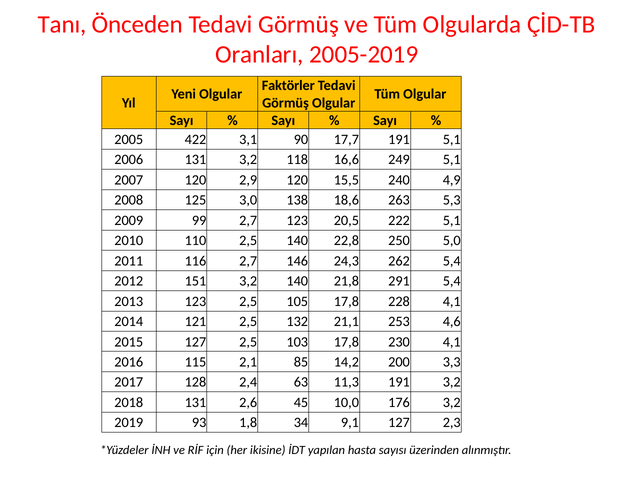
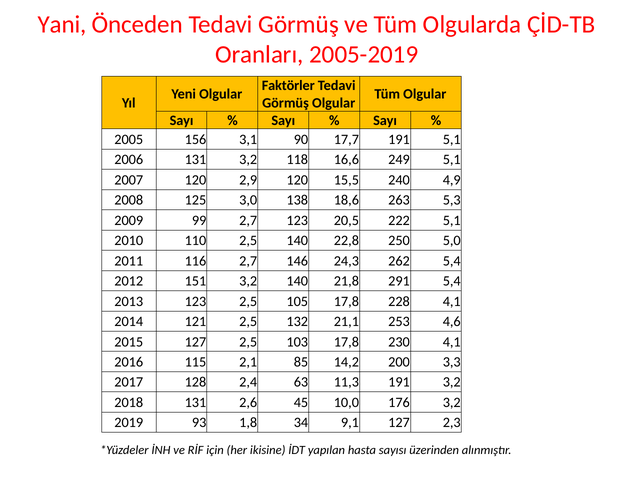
Tanı: Tanı -> Yani (62, 25)
422: 422 -> 156 (195, 139)
